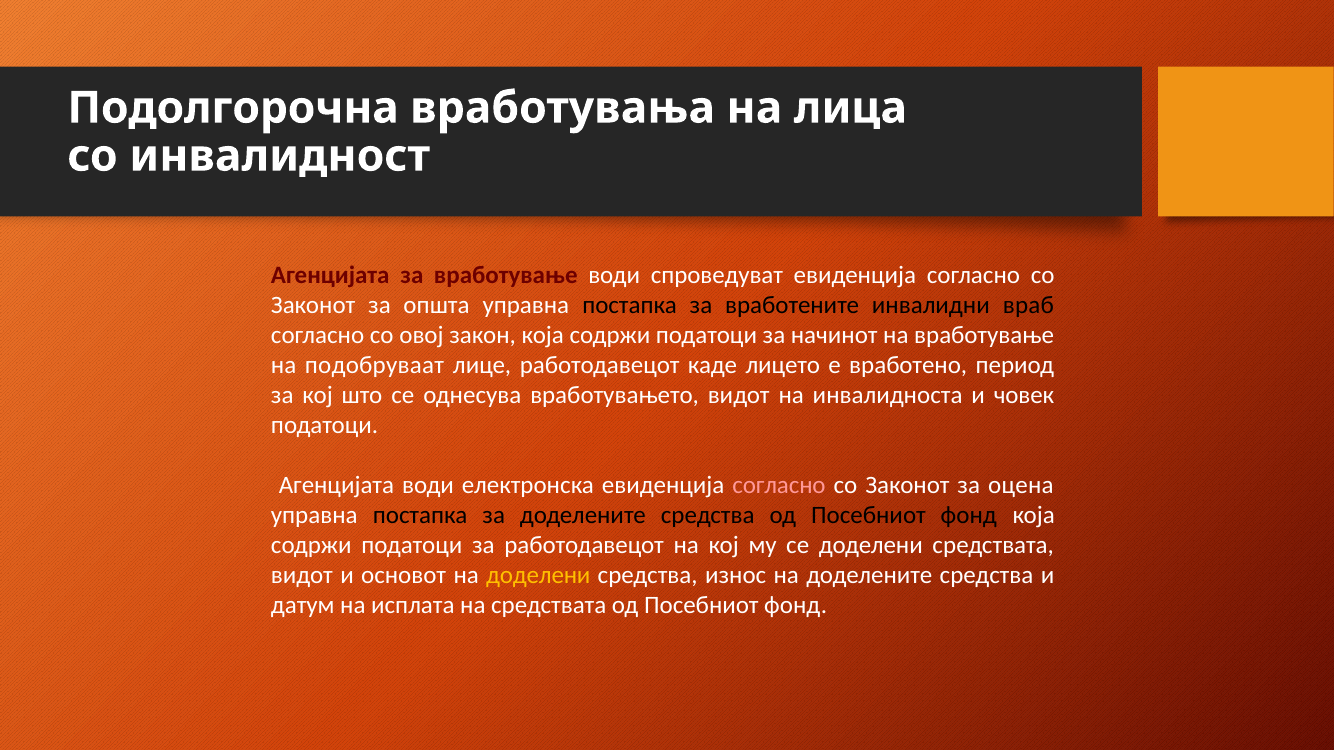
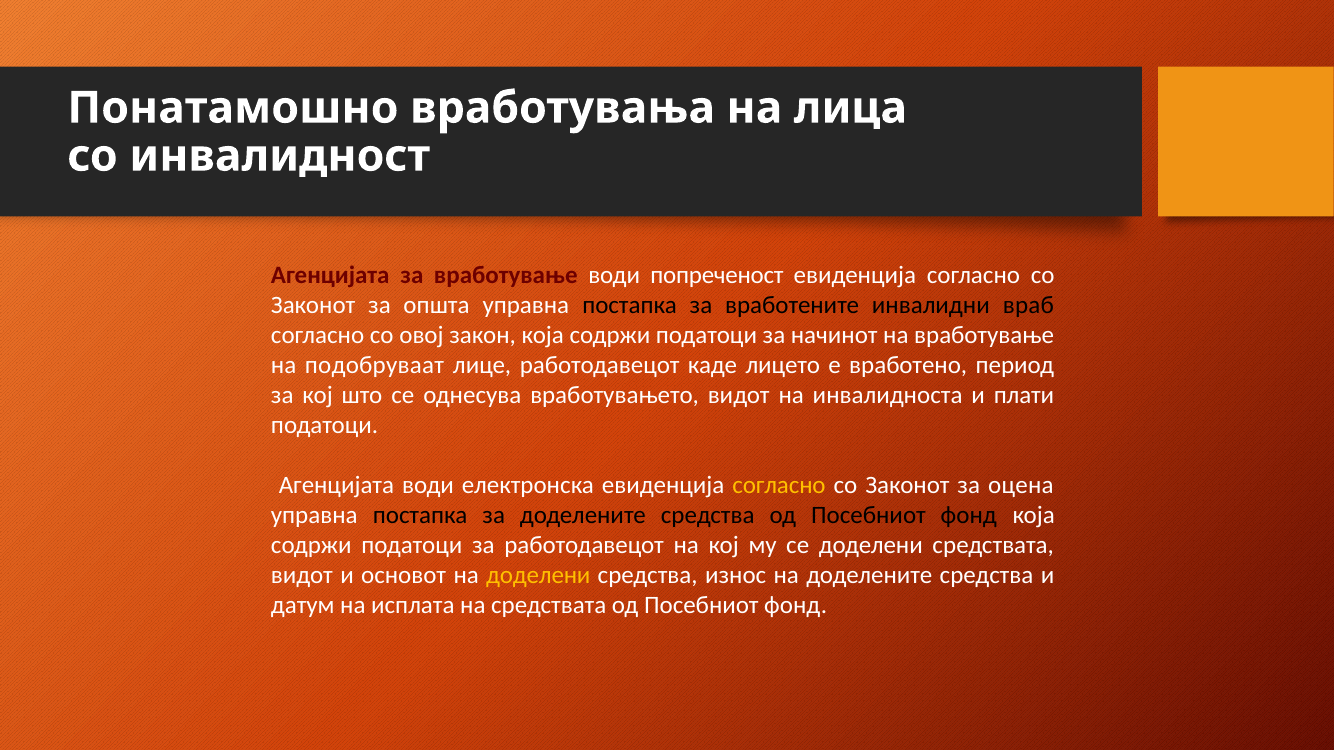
Подолгорочна: Подолгорочна -> Понатамошно (233, 108)
спроведуват: спроведуват -> попреченост (717, 275)
човек: човек -> плати (1024, 396)
согласно colour: pink -> yellow (779, 486)
